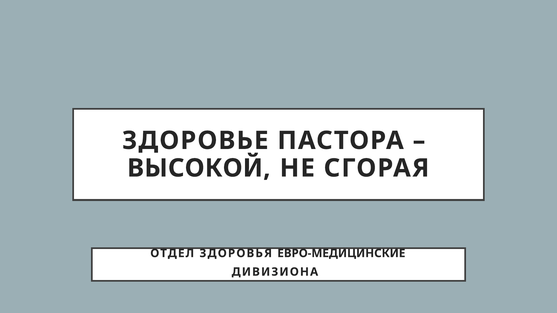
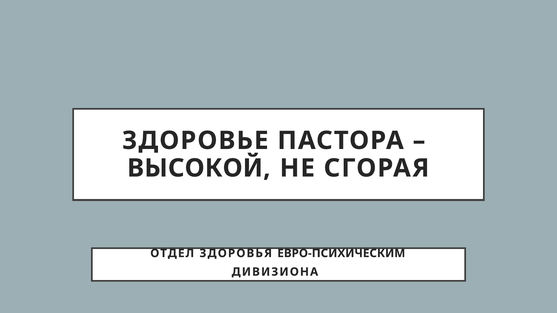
ЕВРО-МЕДИЦИНСКИЕ: ЕВРО-МЕДИЦИНСКИЕ -> ЕВРО-ПСИХИЧЕСКИМ (341, 254)
